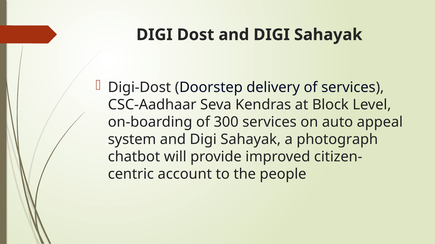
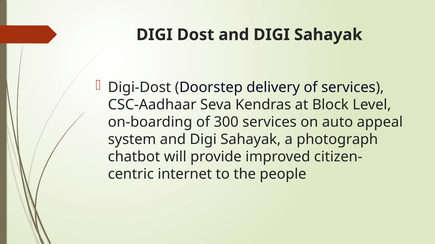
account: account -> internet (185, 175)
